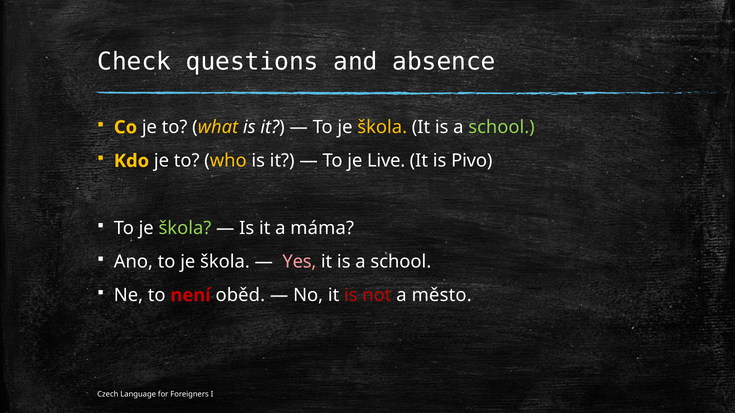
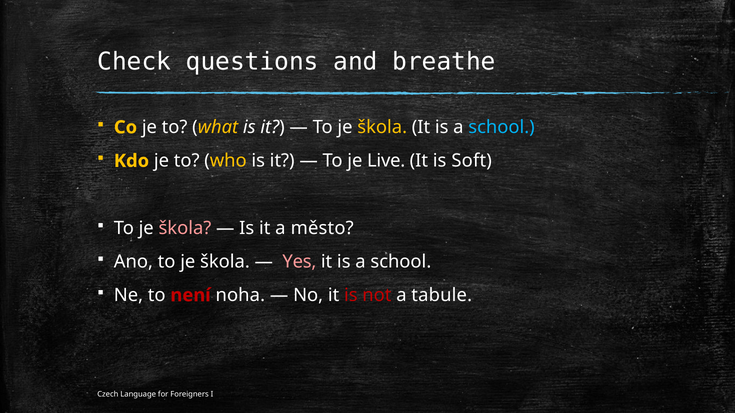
absence: absence -> breathe (444, 62)
school colour: light green -> light blue (502, 127)
Pivo: Pivo -> Soft (472, 161)
škola colour: light green -> pink (185, 228)
máma: máma -> město (322, 228)
oběd: oběd -> noha (240, 296)
město: město -> tabule (442, 296)
